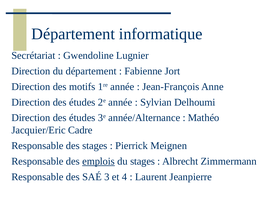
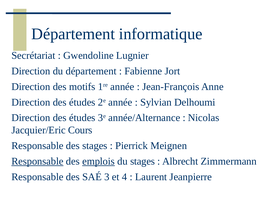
Mathéo: Mathéo -> Nicolas (204, 118)
Cadre: Cadre -> Cours (80, 130)
Responsable underline: none -> present (37, 161)
